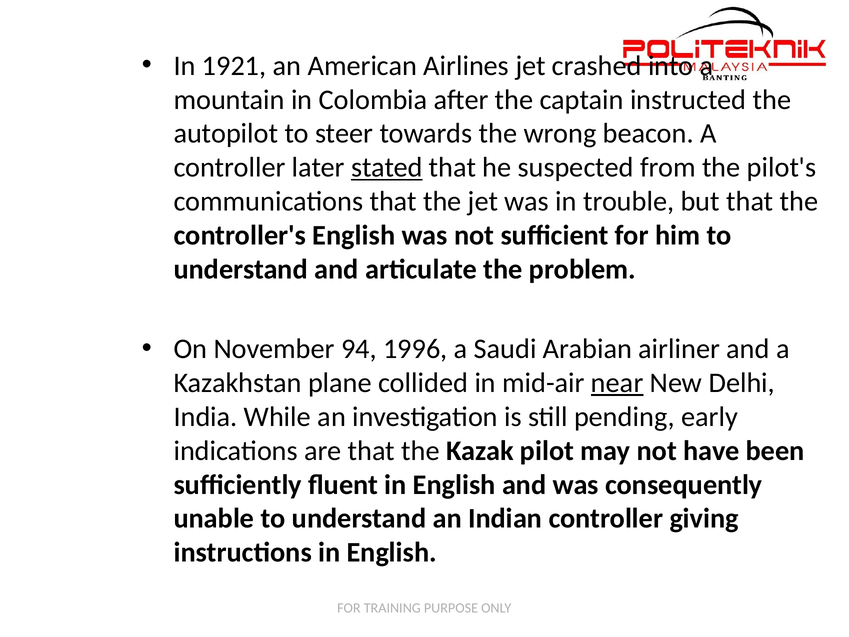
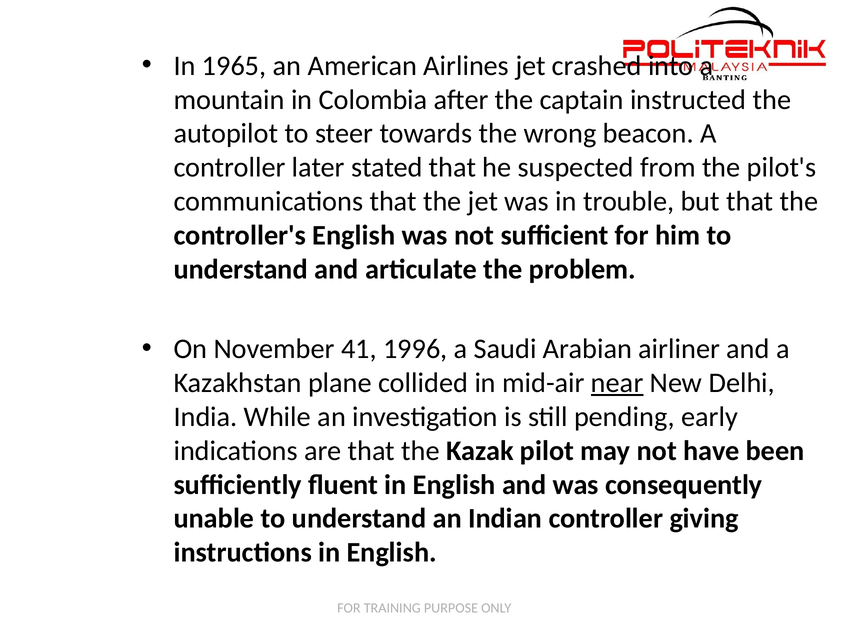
1921: 1921 -> 1965 (234, 66)
stated underline: present -> none (387, 168)
94: 94 -> 41 (359, 349)
